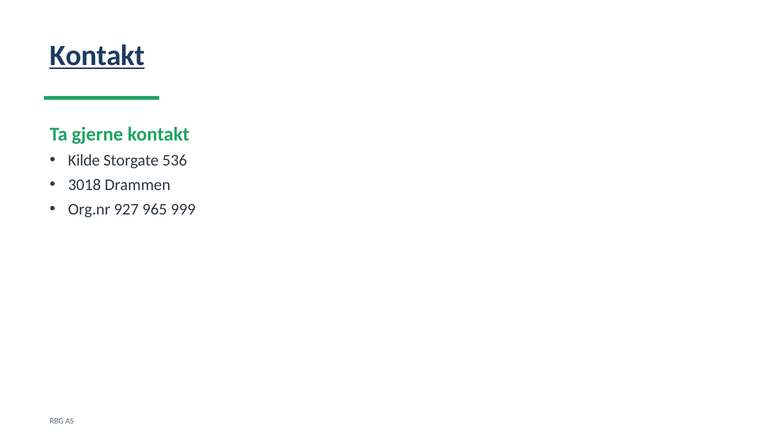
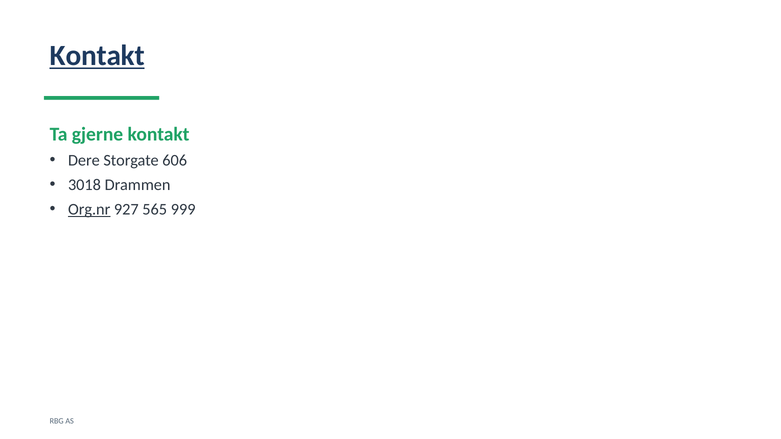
Kilde: Kilde -> Dere (84, 161)
536: 536 -> 606 (175, 161)
Org.nr underline: none -> present (89, 209)
965: 965 -> 565 (155, 209)
